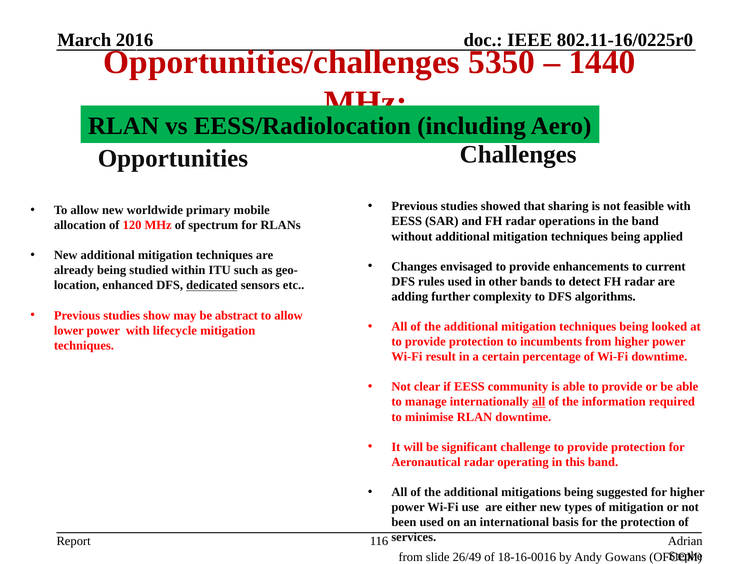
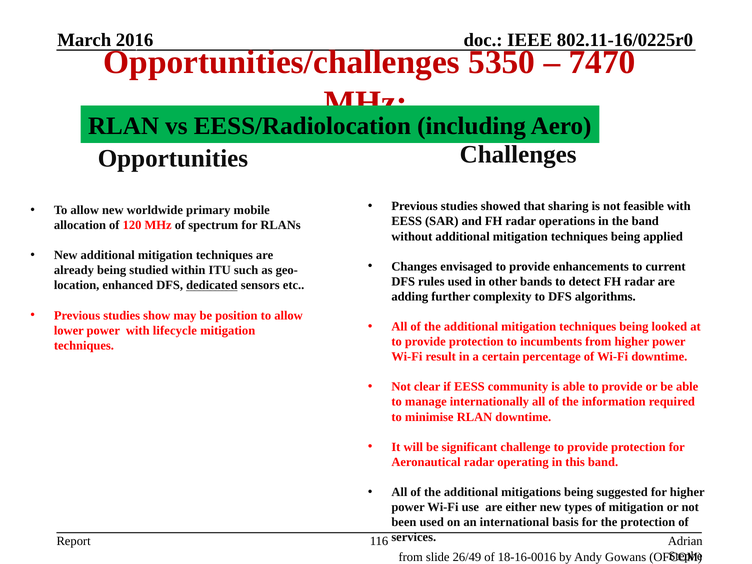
1440: 1440 -> 7470 (602, 62)
abstract: abstract -> position (236, 315)
all underline: present -> none (539, 402)
